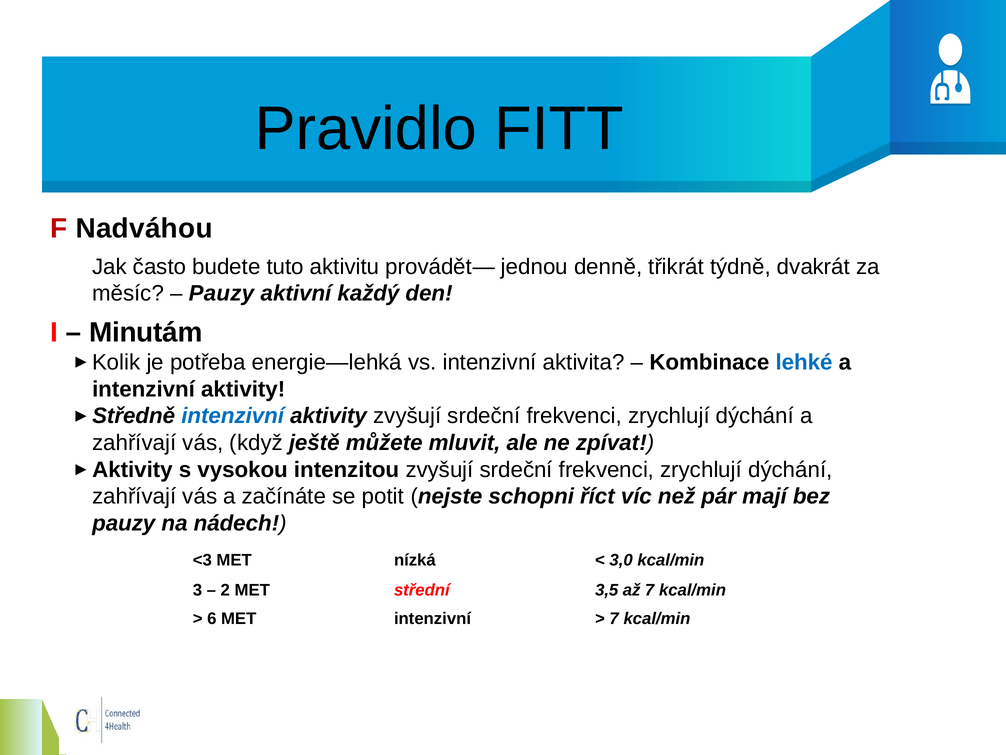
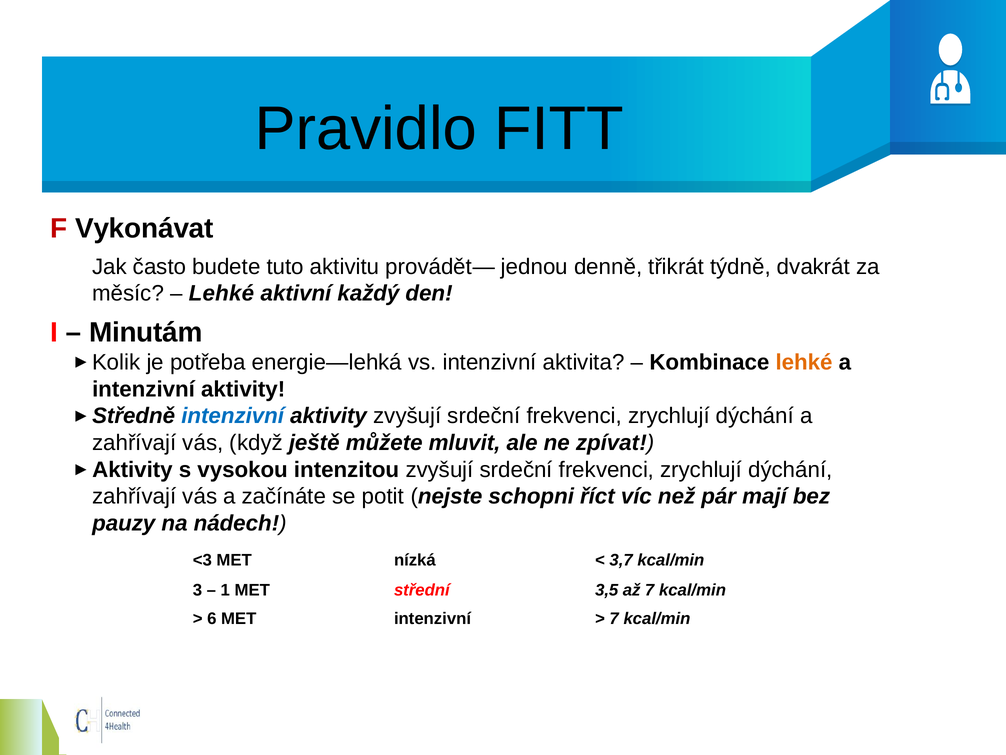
Nadváhou: Nadváhou -> Vykonávat (144, 228)
Pauzy: Pauzy -> Lehké (221, 293)
lehké colour: blue -> orange (804, 362)
3,0: 3,0 -> 3,7 (621, 560)
2: 2 -> 1 (225, 590)
